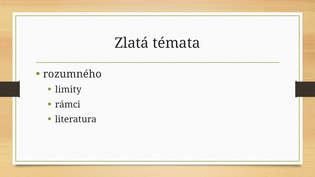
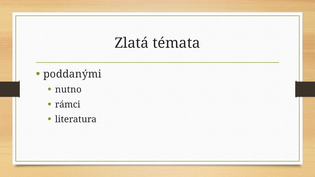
rozumného: rozumného -> poddanými (72, 74)
limity: limity -> nutno (68, 90)
